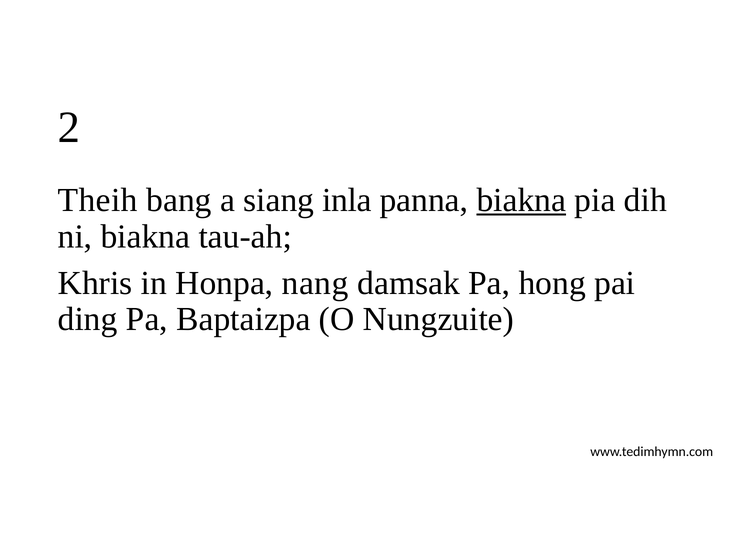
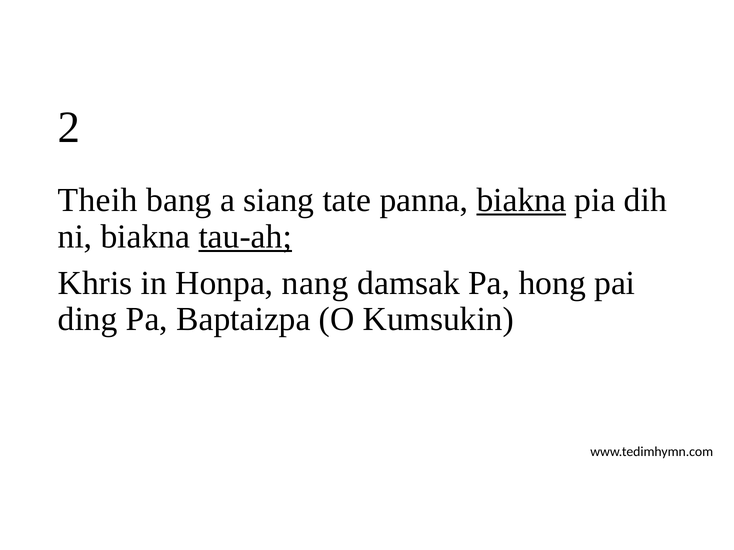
inla: inla -> tate (347, 200)
tau-ah underline: none -> present (245, 237)
Nungzuite: Nungzuite -> Kumsukin (438, 320)
